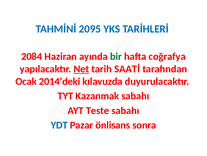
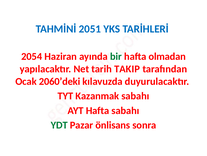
2095: 2095 -> 2051 (90, 29)
2084: 2084 -> 2054 (32, 56)
coğrafya: coğrafya -> olmadan (167, 56)
Net underline: present -> none (81, 69)
SAATİ: SAATİ -> TAKIP (127, 69)
2014’deki: 2014’deki -> 2060’deki (60, 81)
AYT Teste: Teste -> Hafta (97, 110)
YDT colour: blue -> green (59, 125)
